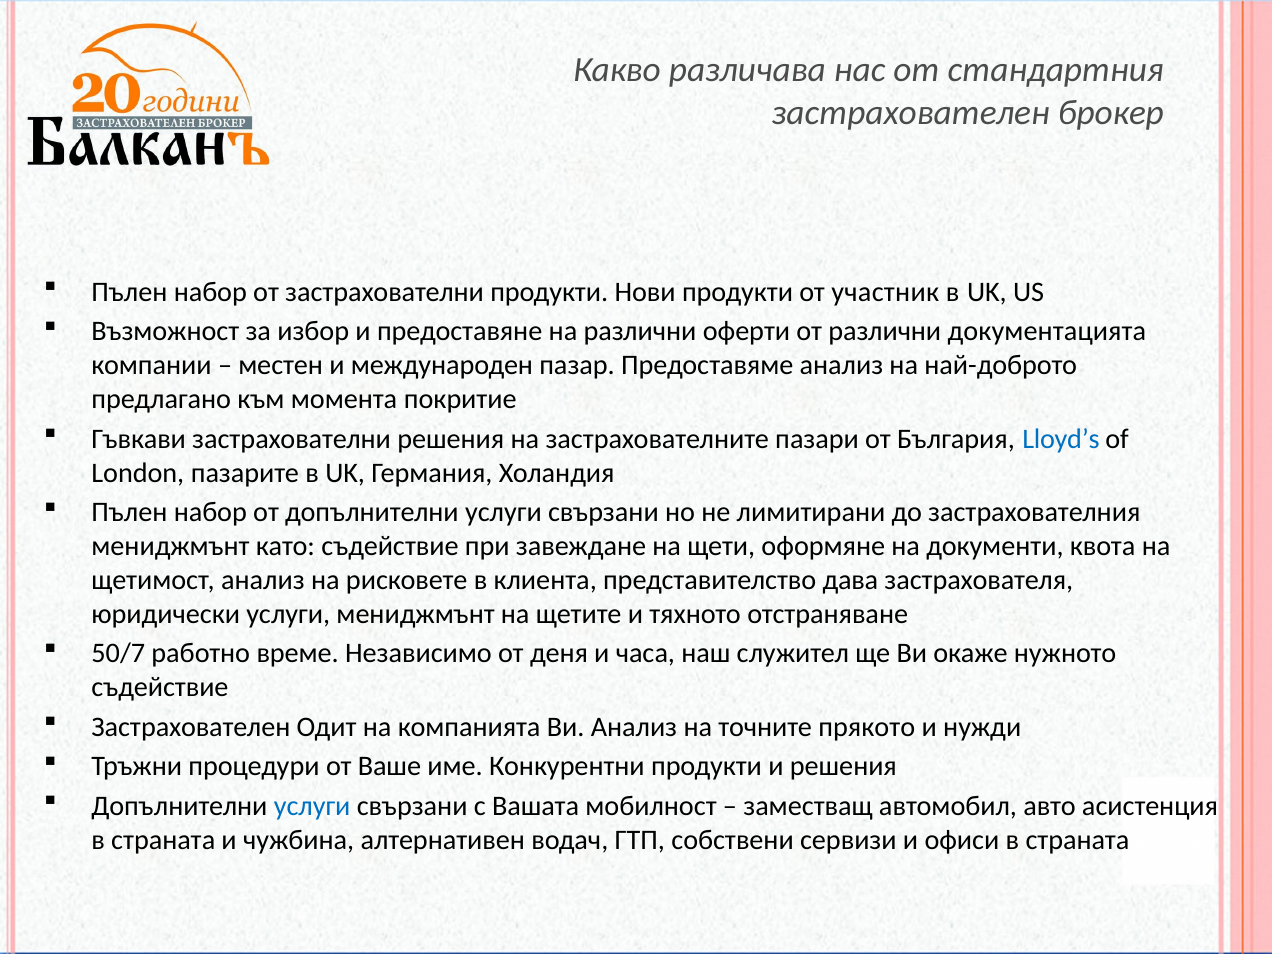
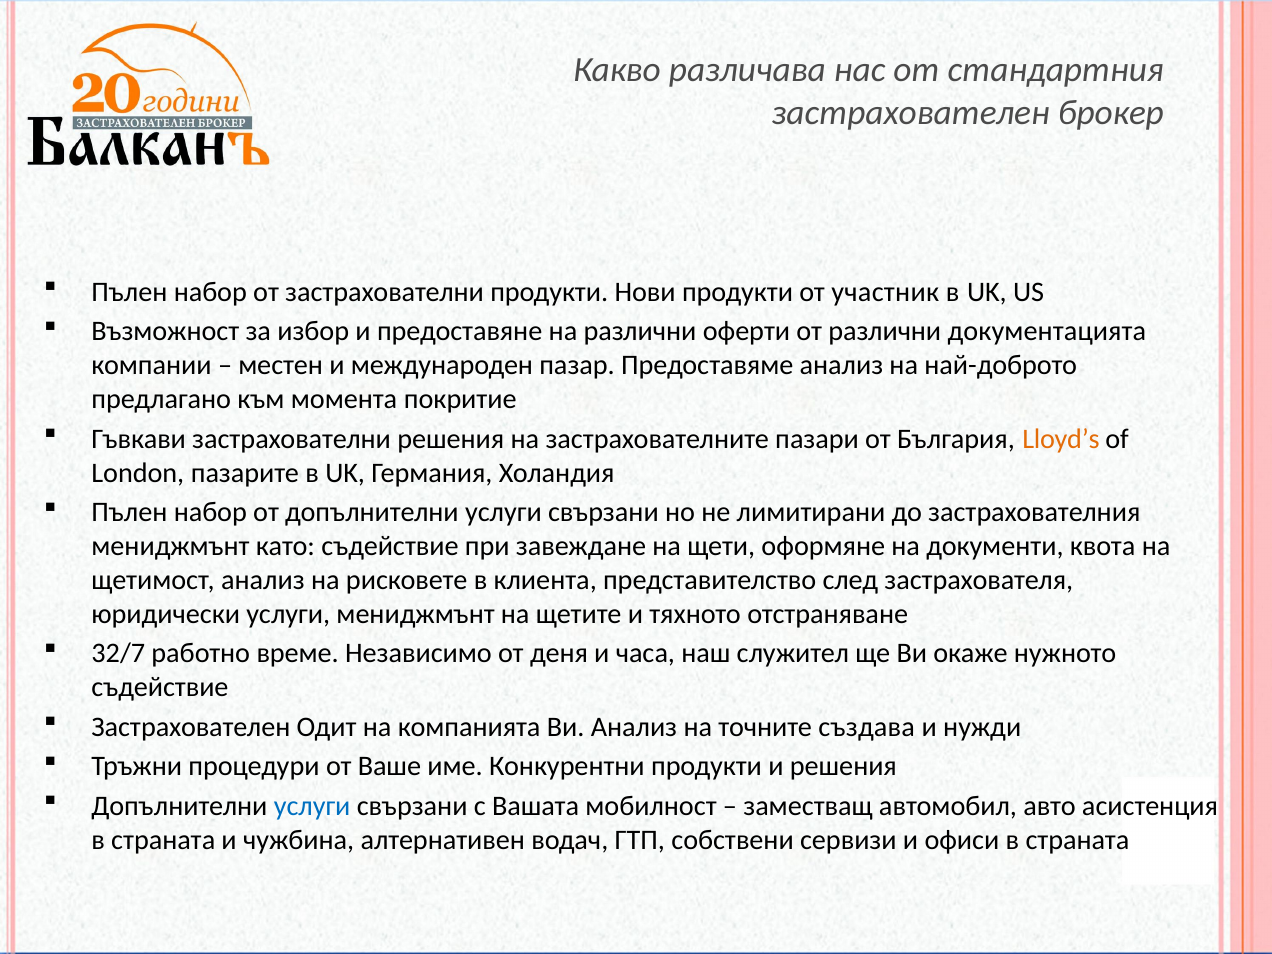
Lloyd’s colour: blue -> orange (1061, 439)
дава: дава -> след (850, 580)
50/7: 50/7 -> 32/7 (118, 654)
прякото: прякото -> създава (867, 727)
